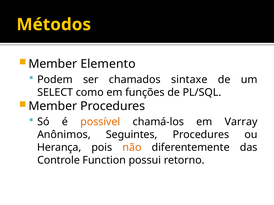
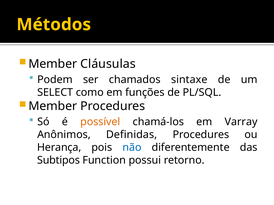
Elemento: Elemento -> Cláusulas (108, 64)
Seguintes: Seguintes -> Definidas (132, 135)
não colour: orange -> blue (132, 148)
Controle: Controle -> Subtipos (59, 161)
